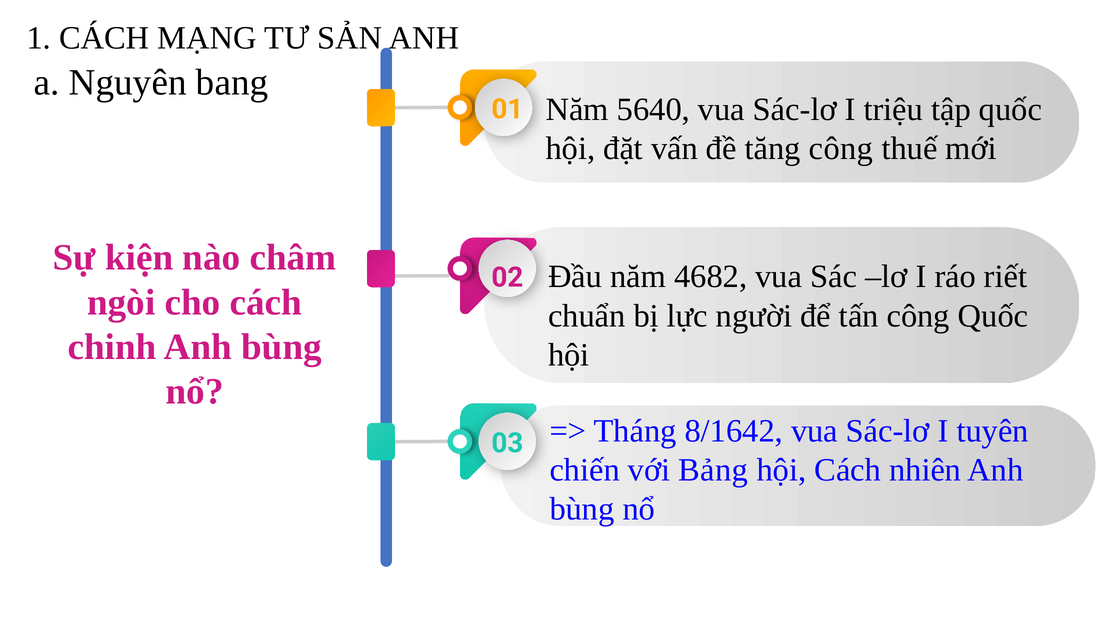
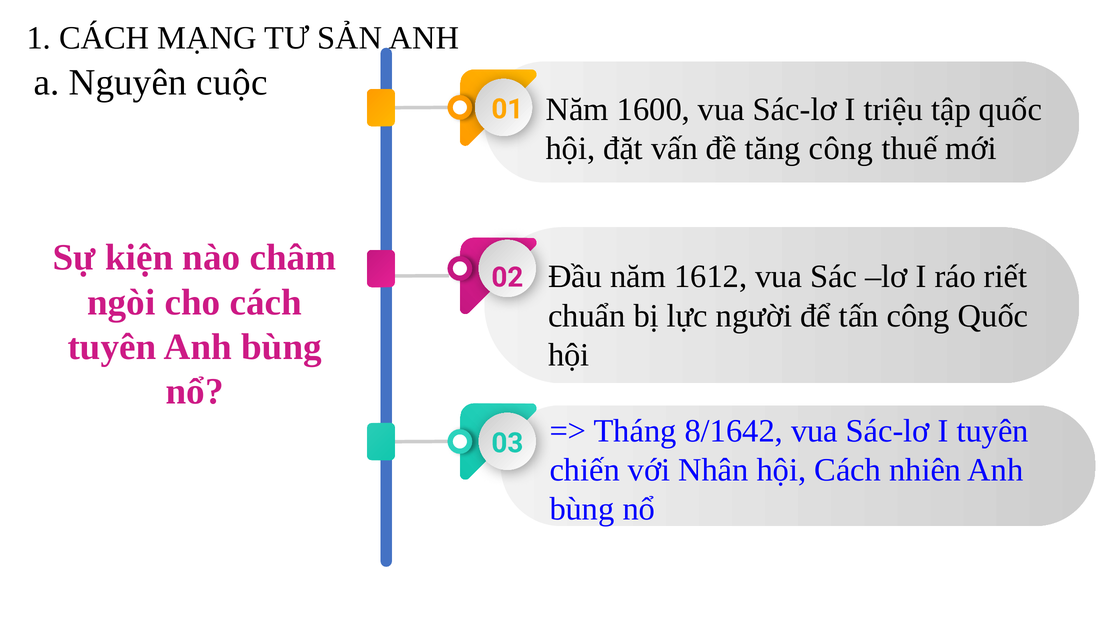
bang: bang -> cuộc (232, 83)
5640: 5640 -> 1600 (653, 110)
4682: 4682 -> 1612 (711, 277)
chinh: chinh -> tuyên (112, 347)
Bảng: Bảng -> Nhân (713, 470)
